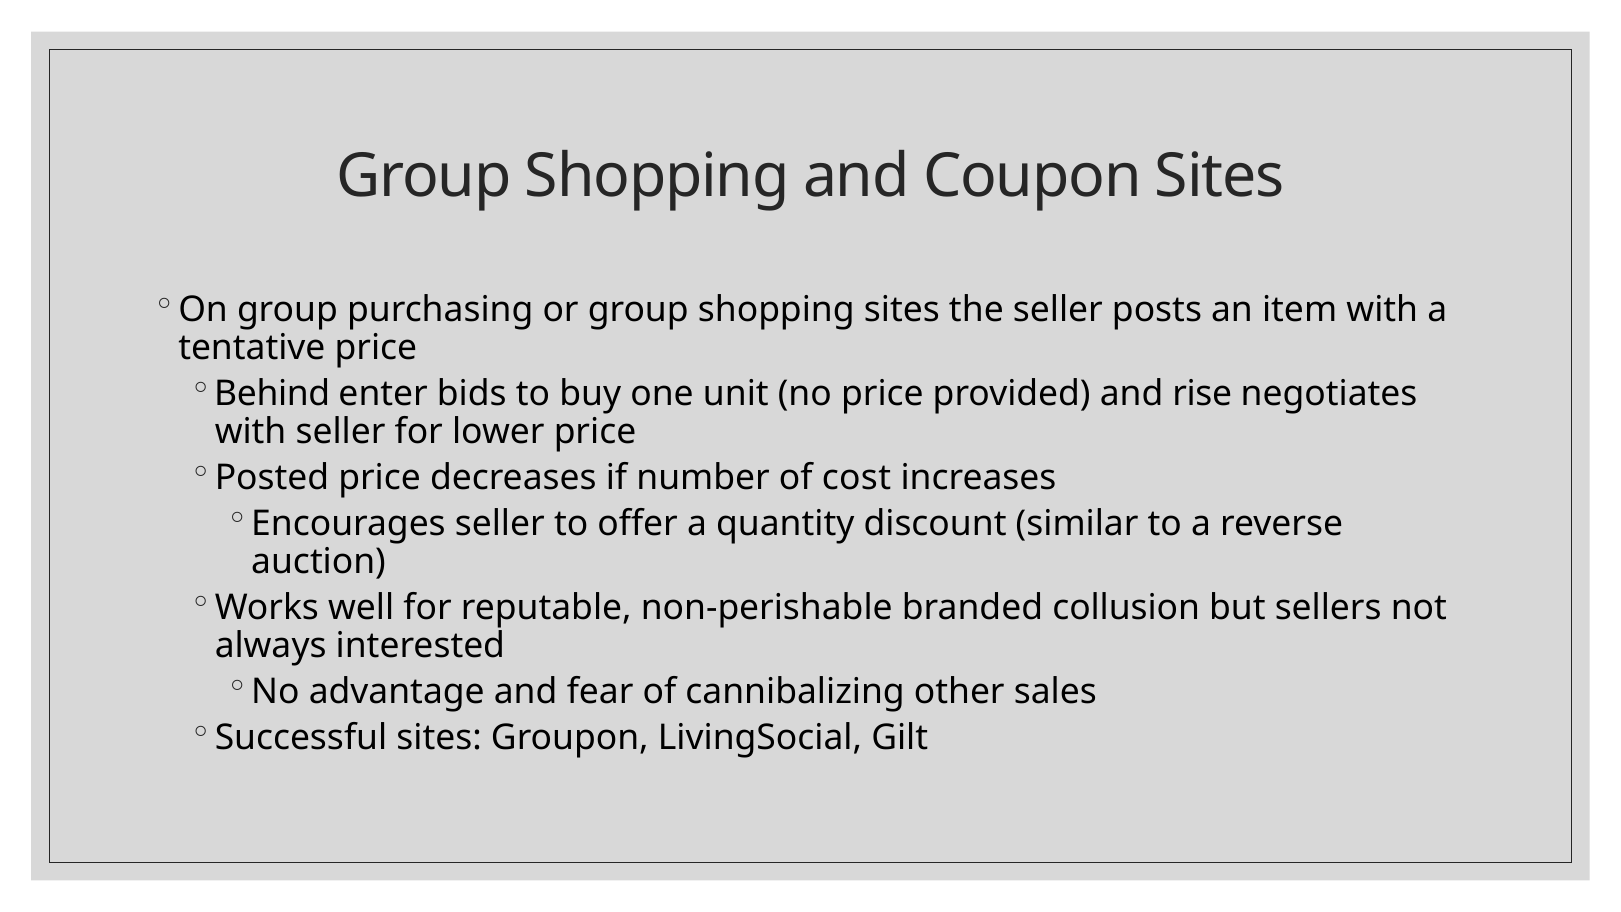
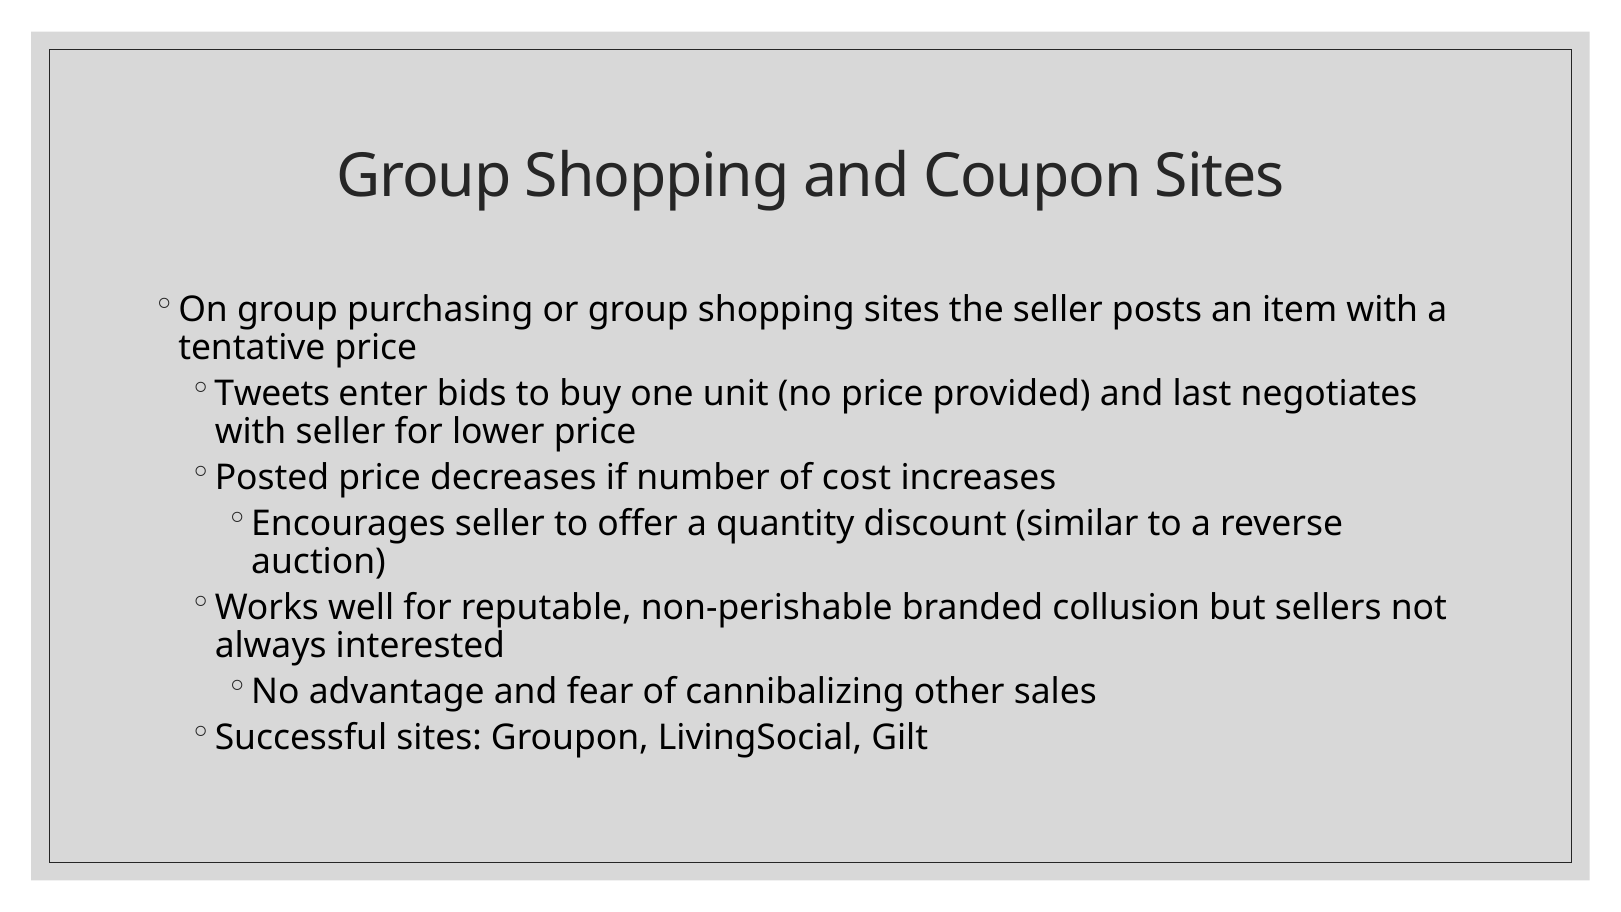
Behind: Behind -> Tweets (272, 394)
rise: rise -> last (1202, 394)
